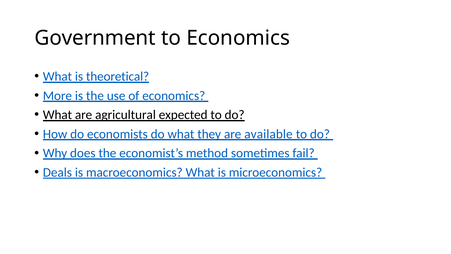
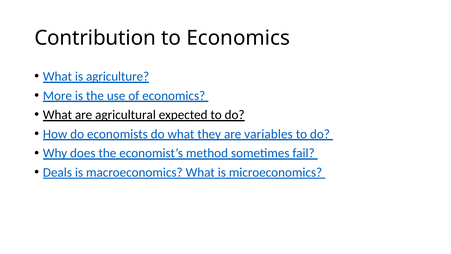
Government: Government -> Contribution (95, 38)
theoretical: theoretical -> agriculture (118, 76)
available: available -> variables (268, 134)
